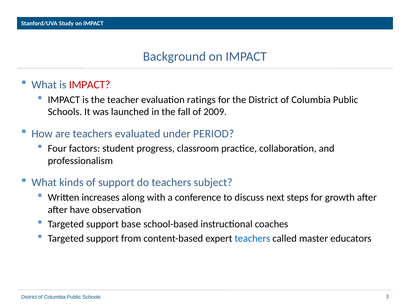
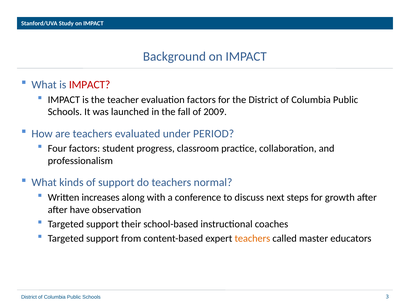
evaluation ratings: ratings -> factors (201, 100)
subject: subject -> normal (213, 183)
base: base -> their (131, 224)
teachers colour: blue -> orange (252, 239)
